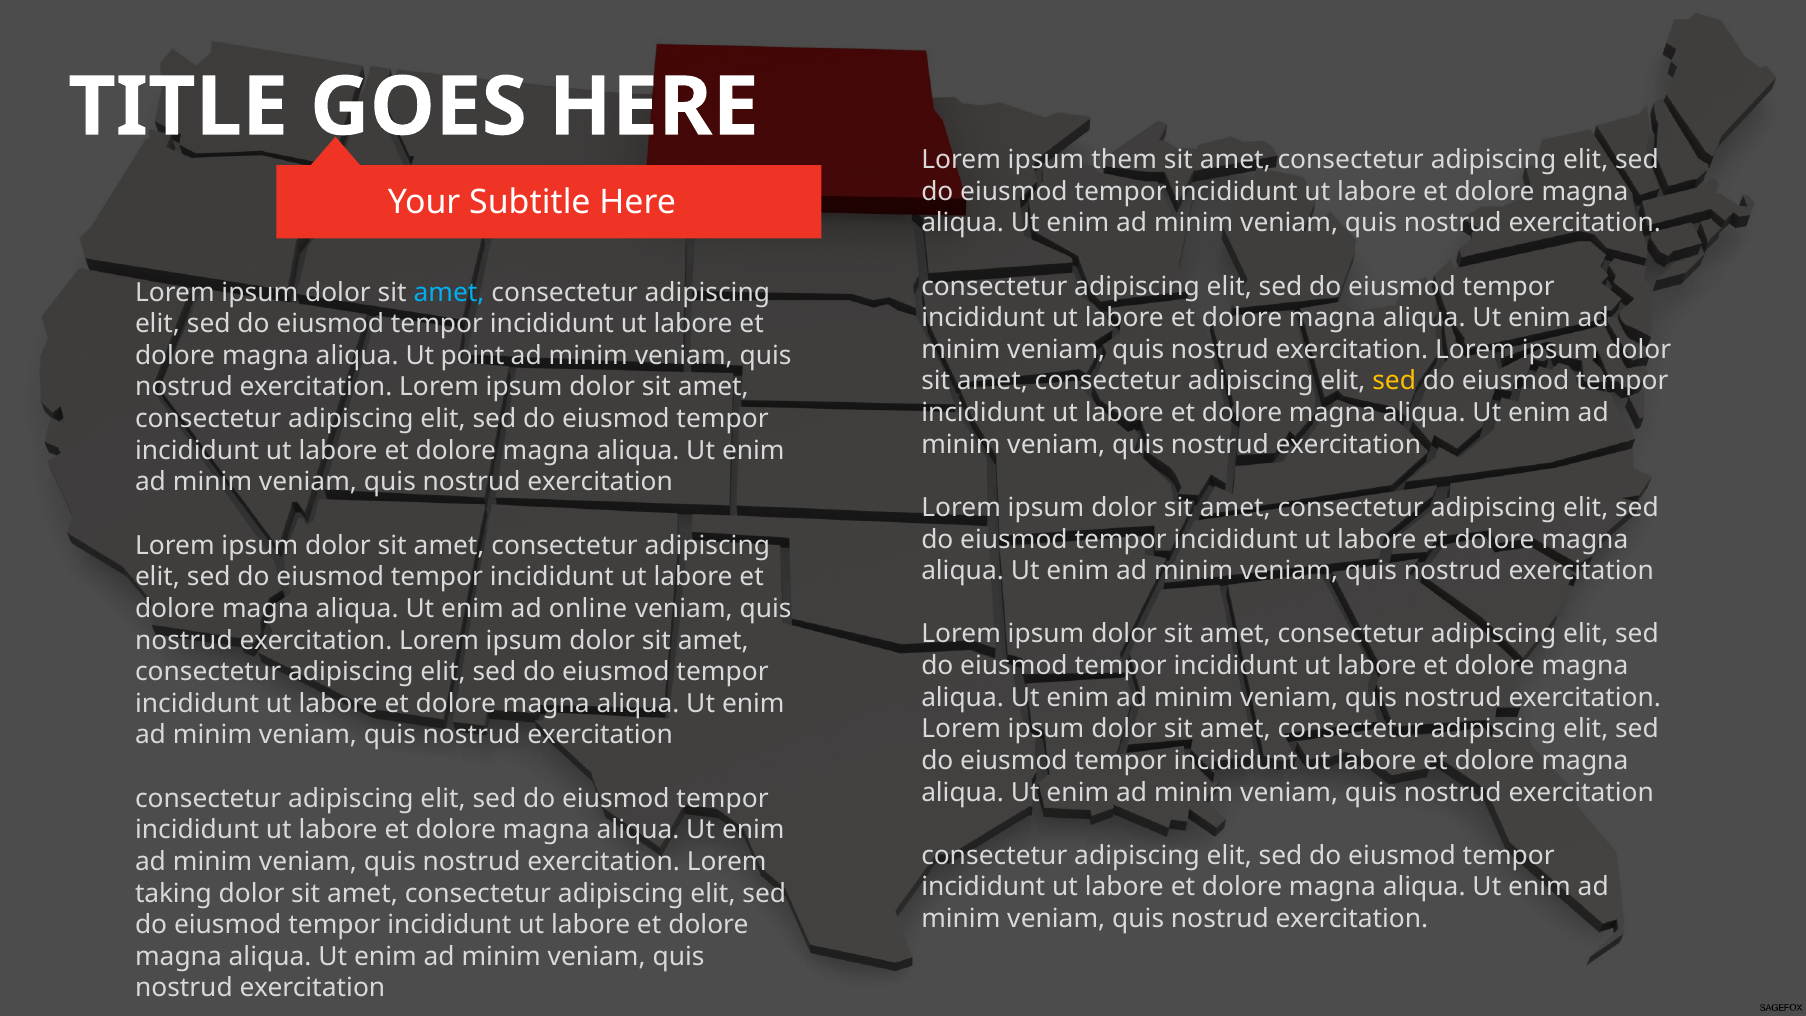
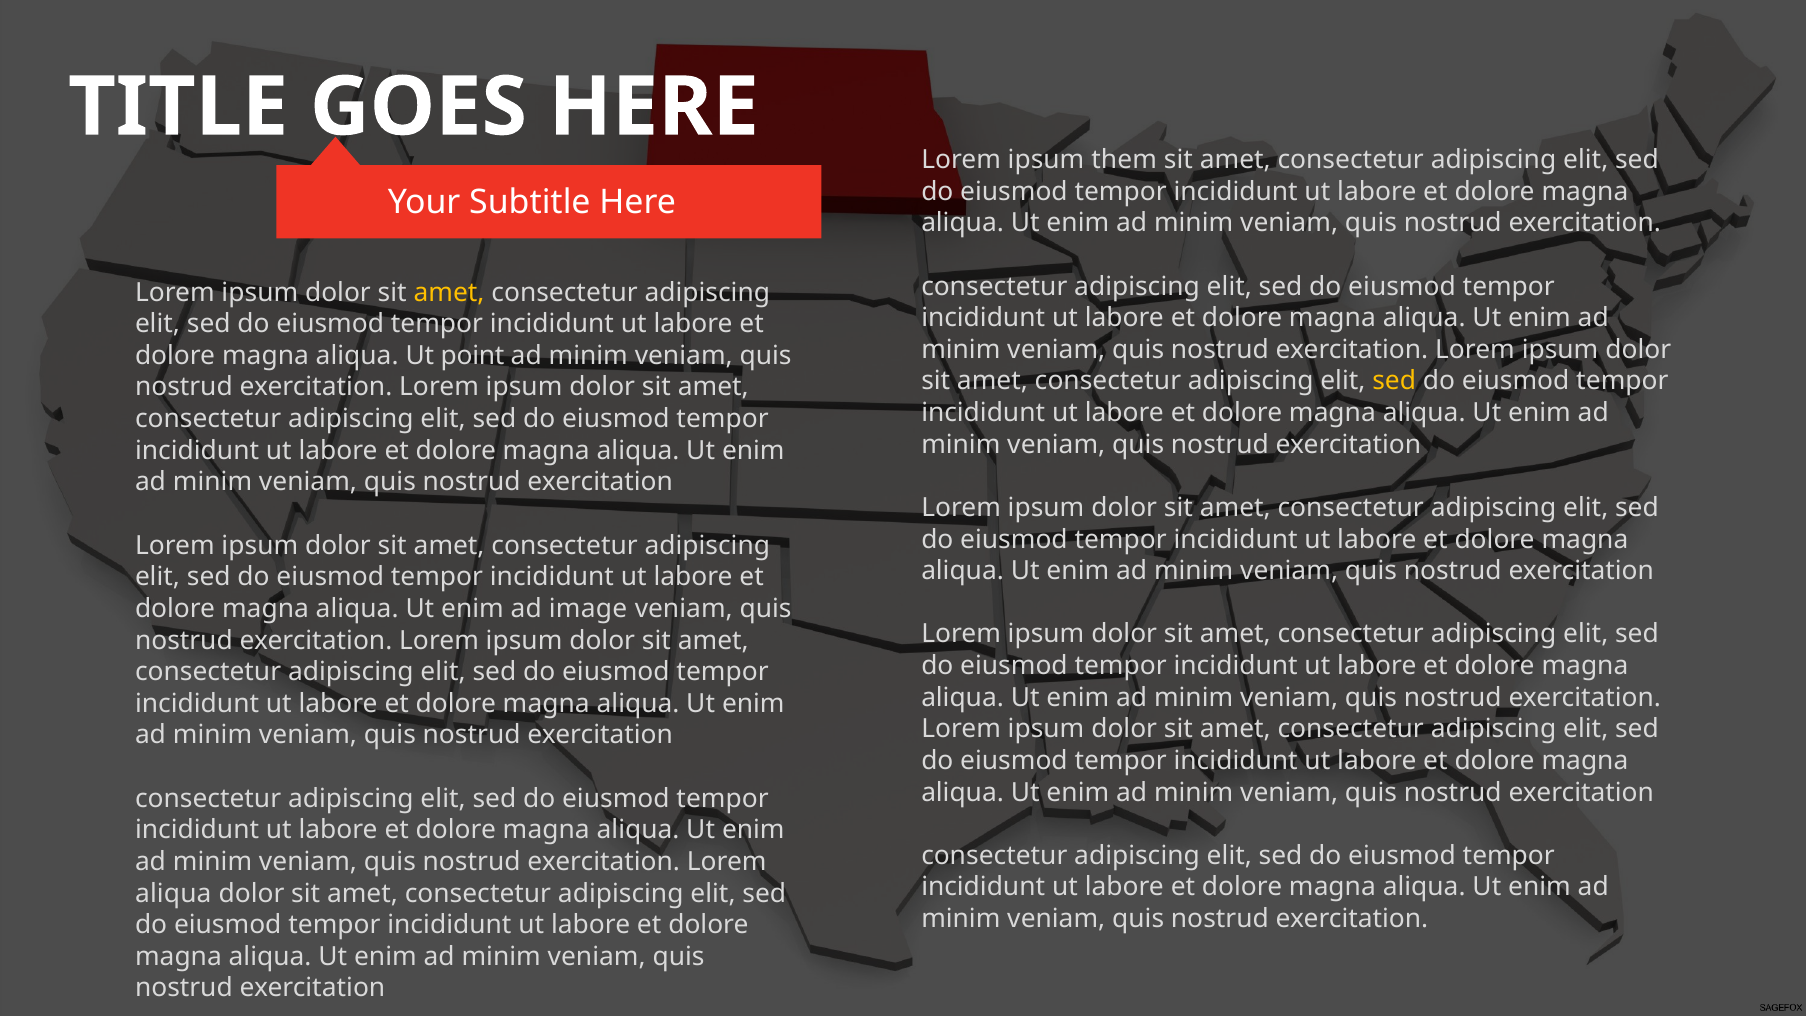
amet colour: light blue -> yellow (449, 292)
online: online -> image (588, 609)
taking: taking -> aliqua (173, 893)
